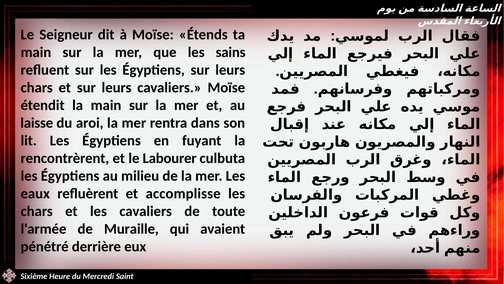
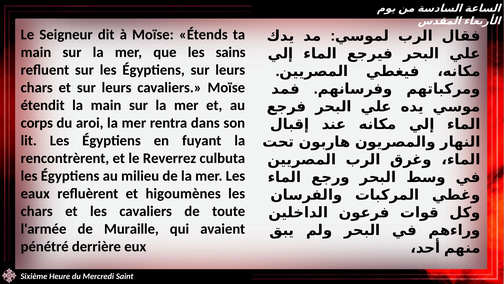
laisse: laisse -> corps (37, 123)
Labourer: Labourer -> Reverrez (170, 158)
accomplisse: accomplisse -> higoumènes (183, 193)
